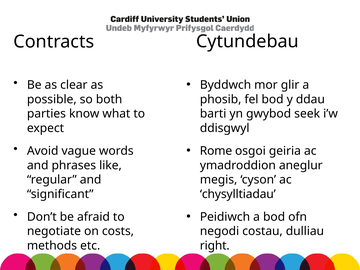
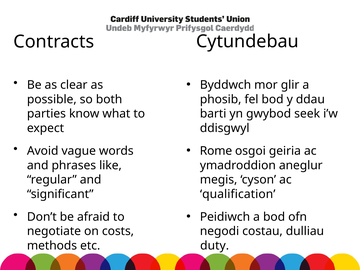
chysylltiadau: chysylltiadau -> qualification (238, 194)
right: right -> duty (215, 246)
